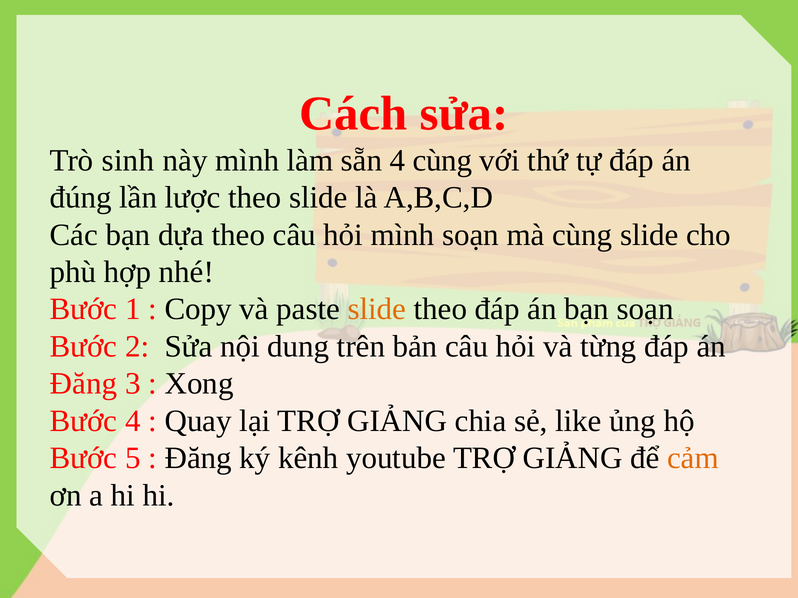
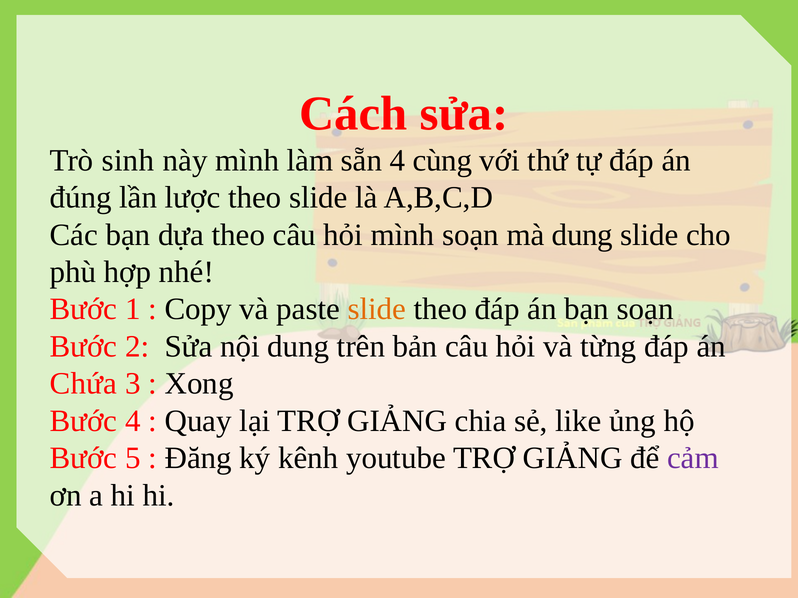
mà cùng: cùng -> dung (582, 235)
Đăng: Đăng -> Chứa (83, 384)
cảm colour: orange -> purple (693, 459)
